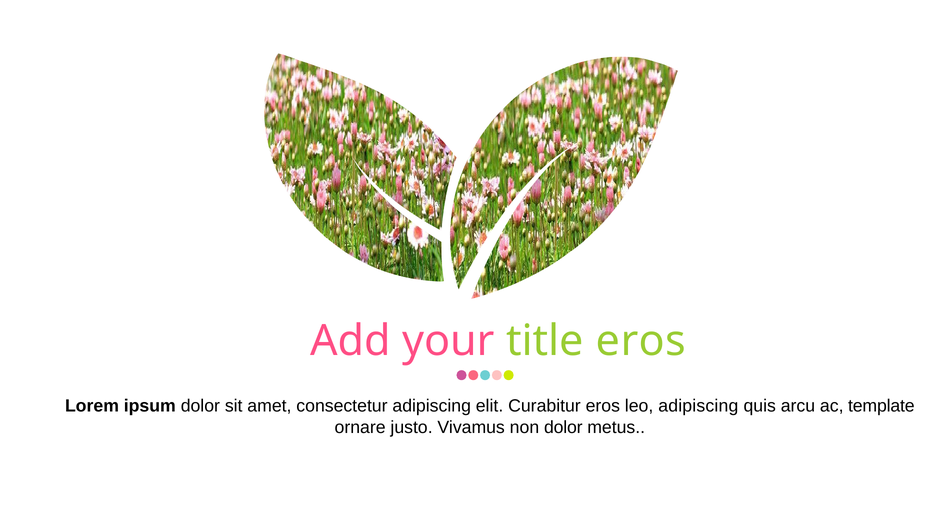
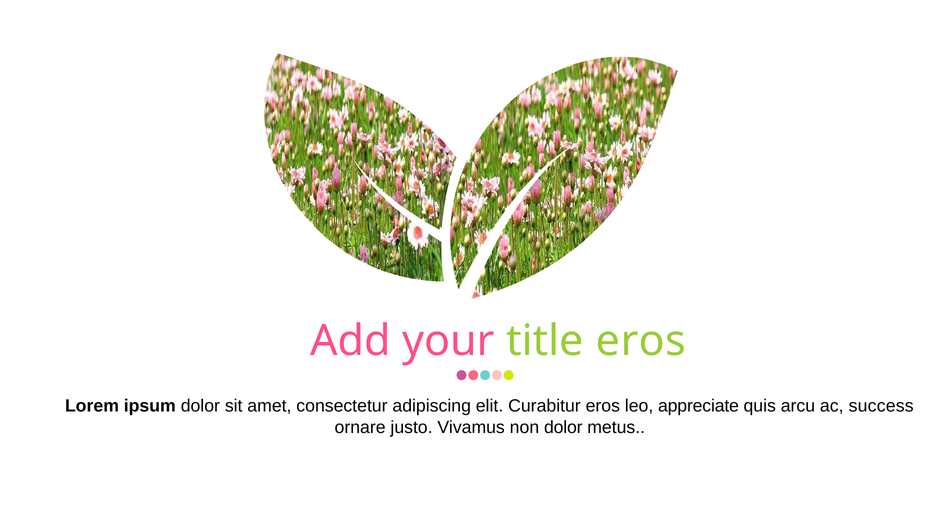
leo adipiscing: adipiscing -> appreciate (699, 406)
template: template -> success (881, 406)
